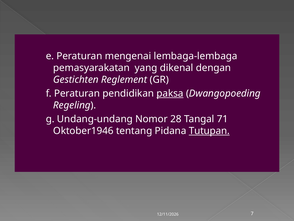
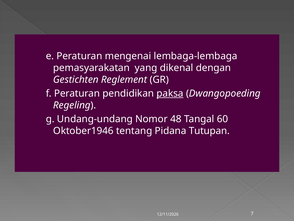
28: 28 -> 48 (176, 119)
71: 71 -> 60 (222, 119)
Tutupan underline: present -> none (209, 131)
